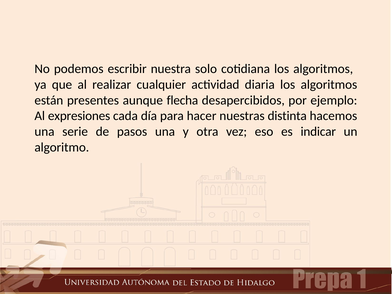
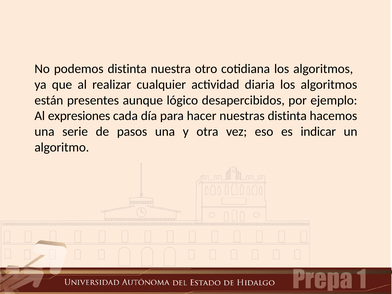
podemos escribir: escribir -> distinta (127, 69)
solo: solo -> otro (206, 69)
flecha: flecha -> lógico (182, 100)
